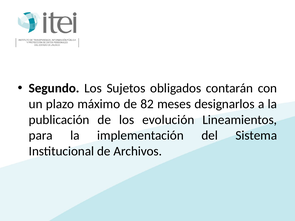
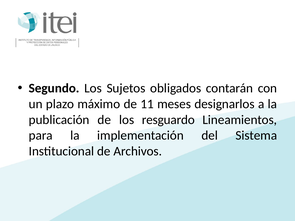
82: 82 -> 11 (147, 104)
evolución: evolución -> resguardo (168, 120)
